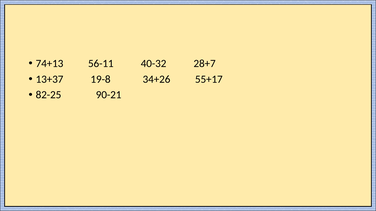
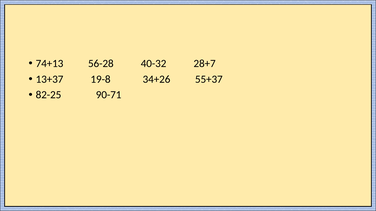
56-11: 56-11 -> 56-28 (101, 64)
55+17: 55+17 -> 55+37 (209, 79)
90-21: 90-21 -> 90-71 (109, 95)
